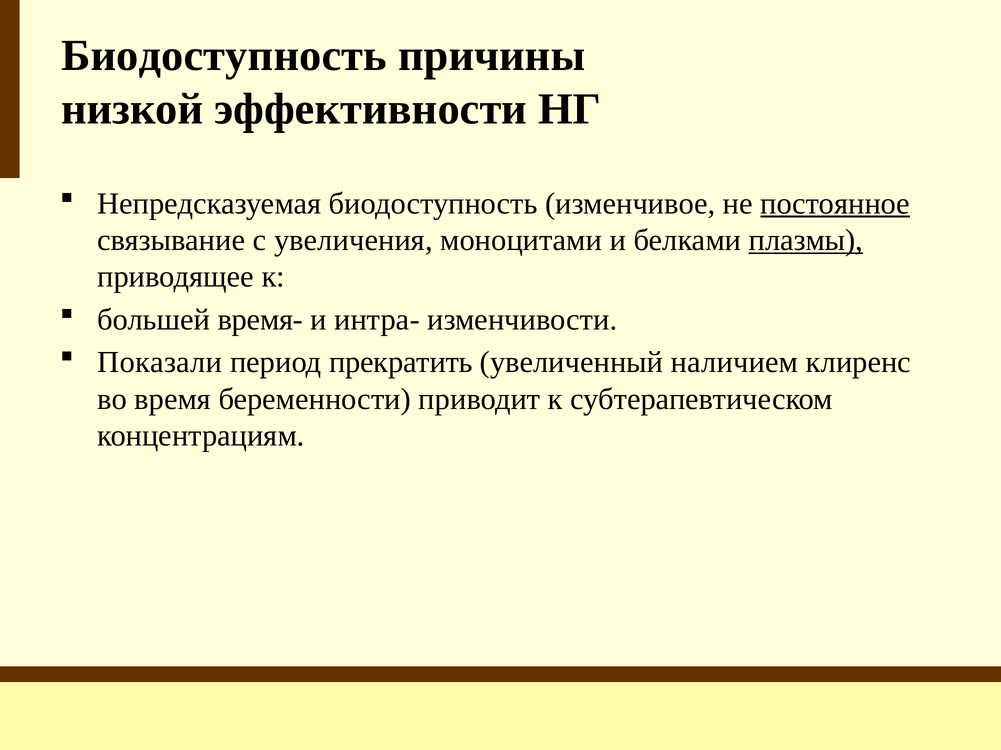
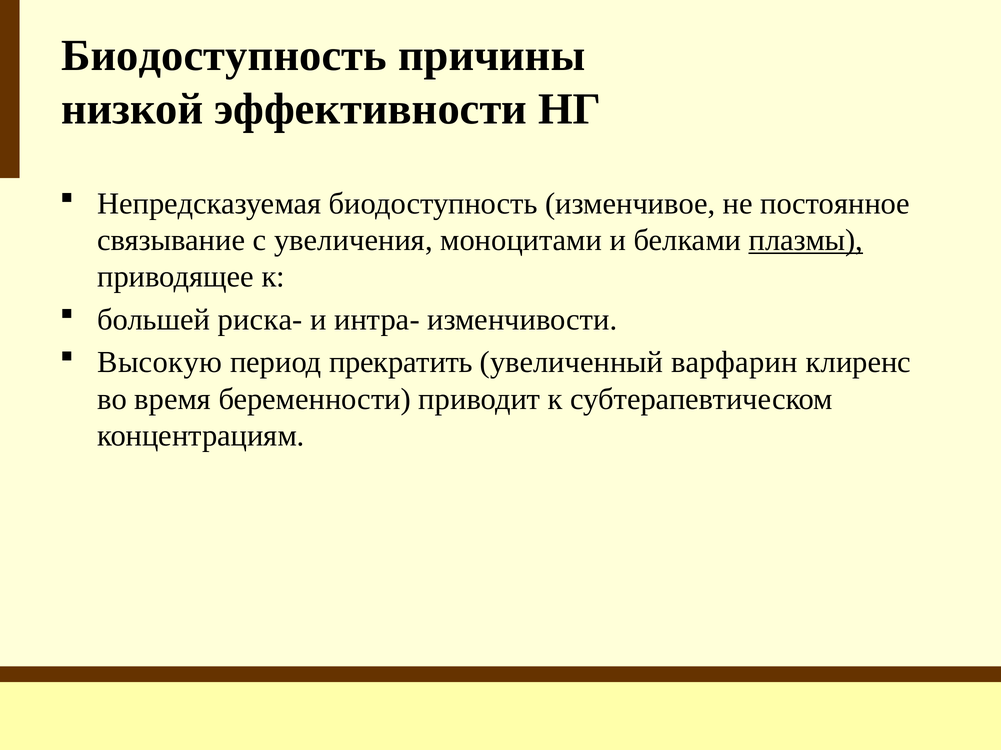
постоянное underline: present -> none (835, 204)
время-: время- -> риска- (260, 320)
Показали: Показали -> Высокую (160, 363)
наличием: наличием -> варфарин (734, 363)
